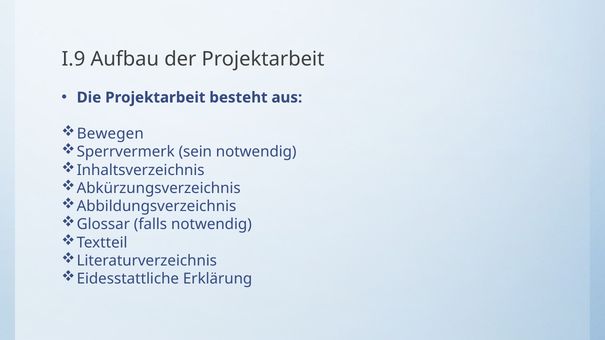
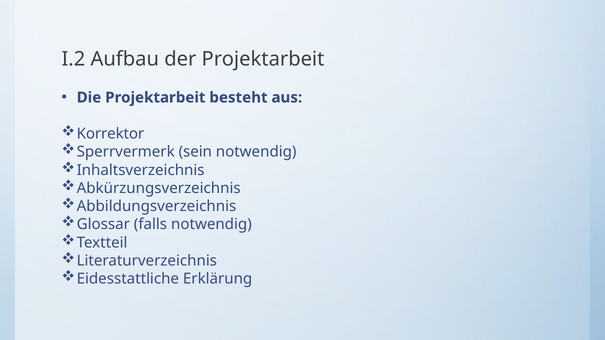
I.9: I.9 -> I.2 (73, 59)
Bewegen: Bewegen -> Korrektor (110, 134)
